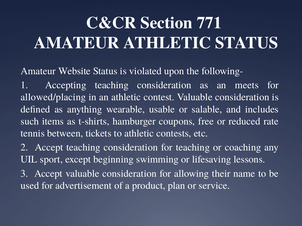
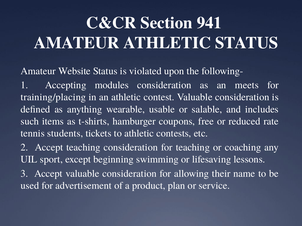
771: 771 -> 941 (209, 23)
Accepting teaching: teaching -> modules (112, 85)
allowed/placing: allowed/placing -> training/placing (53, 97)
between: between -> students (65, 134)
